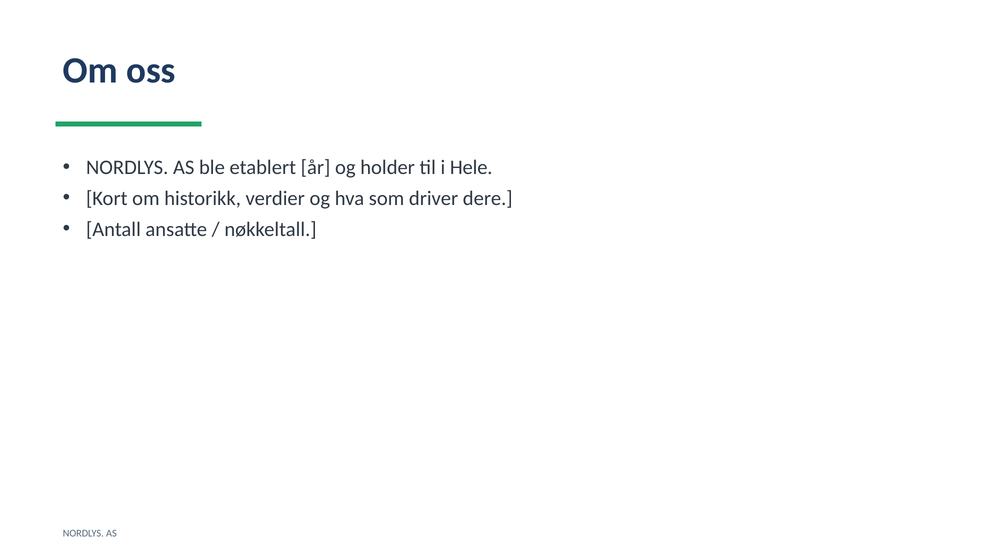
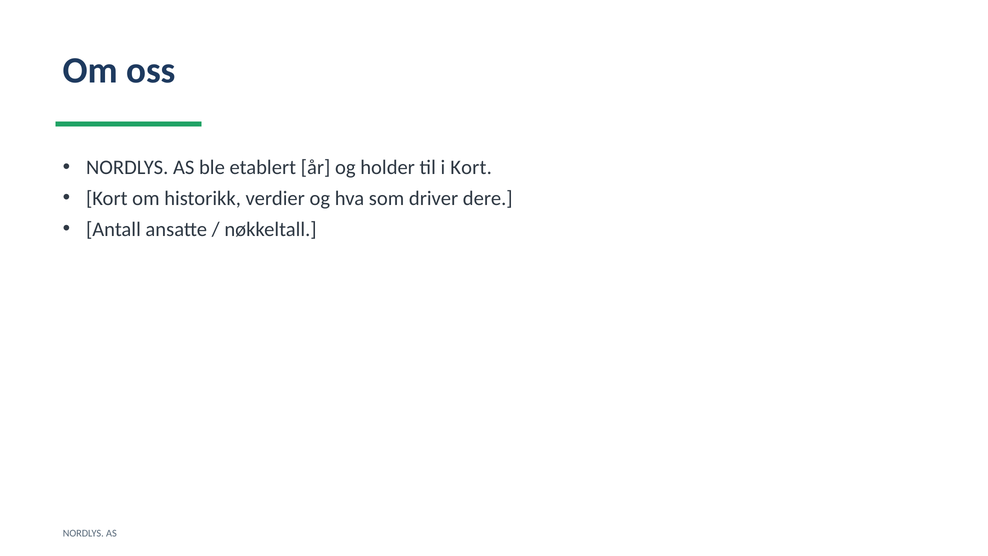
i Hele: Hele -> Kort (471, 167)
